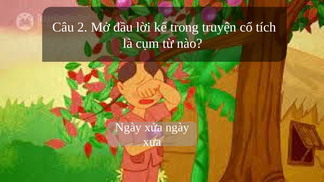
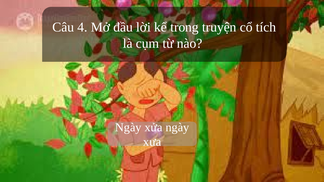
2: 2 -> 4 (83, 27)
